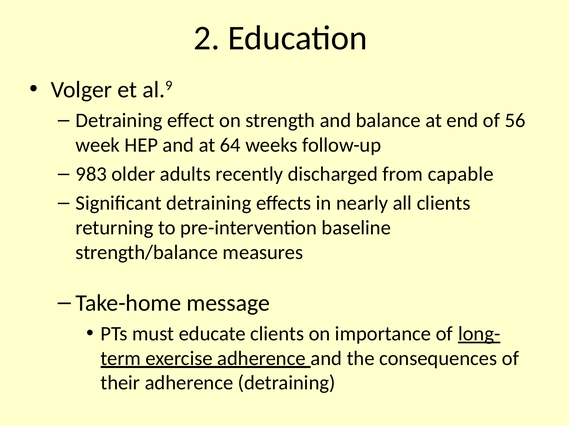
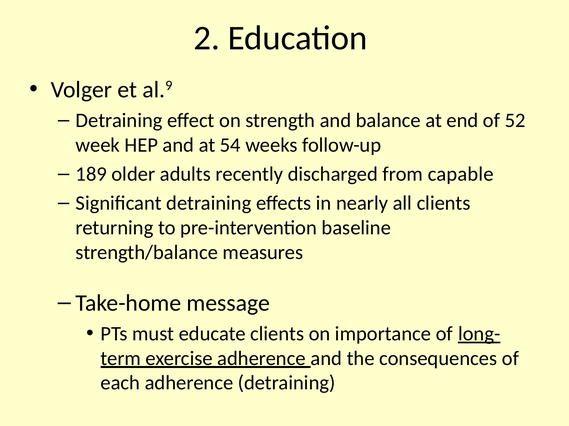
56: 56 -> 52 (515, 121)
64: 64 -> 54 (230, 145)
983: 983 -> 189 (91, 174)
their: their -> each (120, 384)
